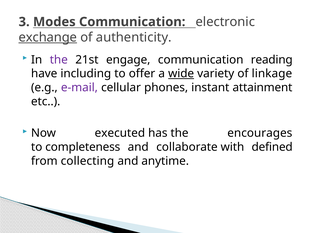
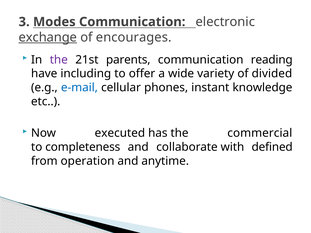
authenticity: authenticity -> encourages (134, 37)
engage: engage -> parents (128, 60)
wide underline: present -> none (181, 74)
linkage: linkage -> divided (272, 74)
e-mail colour: purple -> blue (79, 88)
attainment: attainment -> knowledge (262, 88)
encourages: encourages -> commercial (260, 133)
collecting: collecting -> operation (88, 161)
